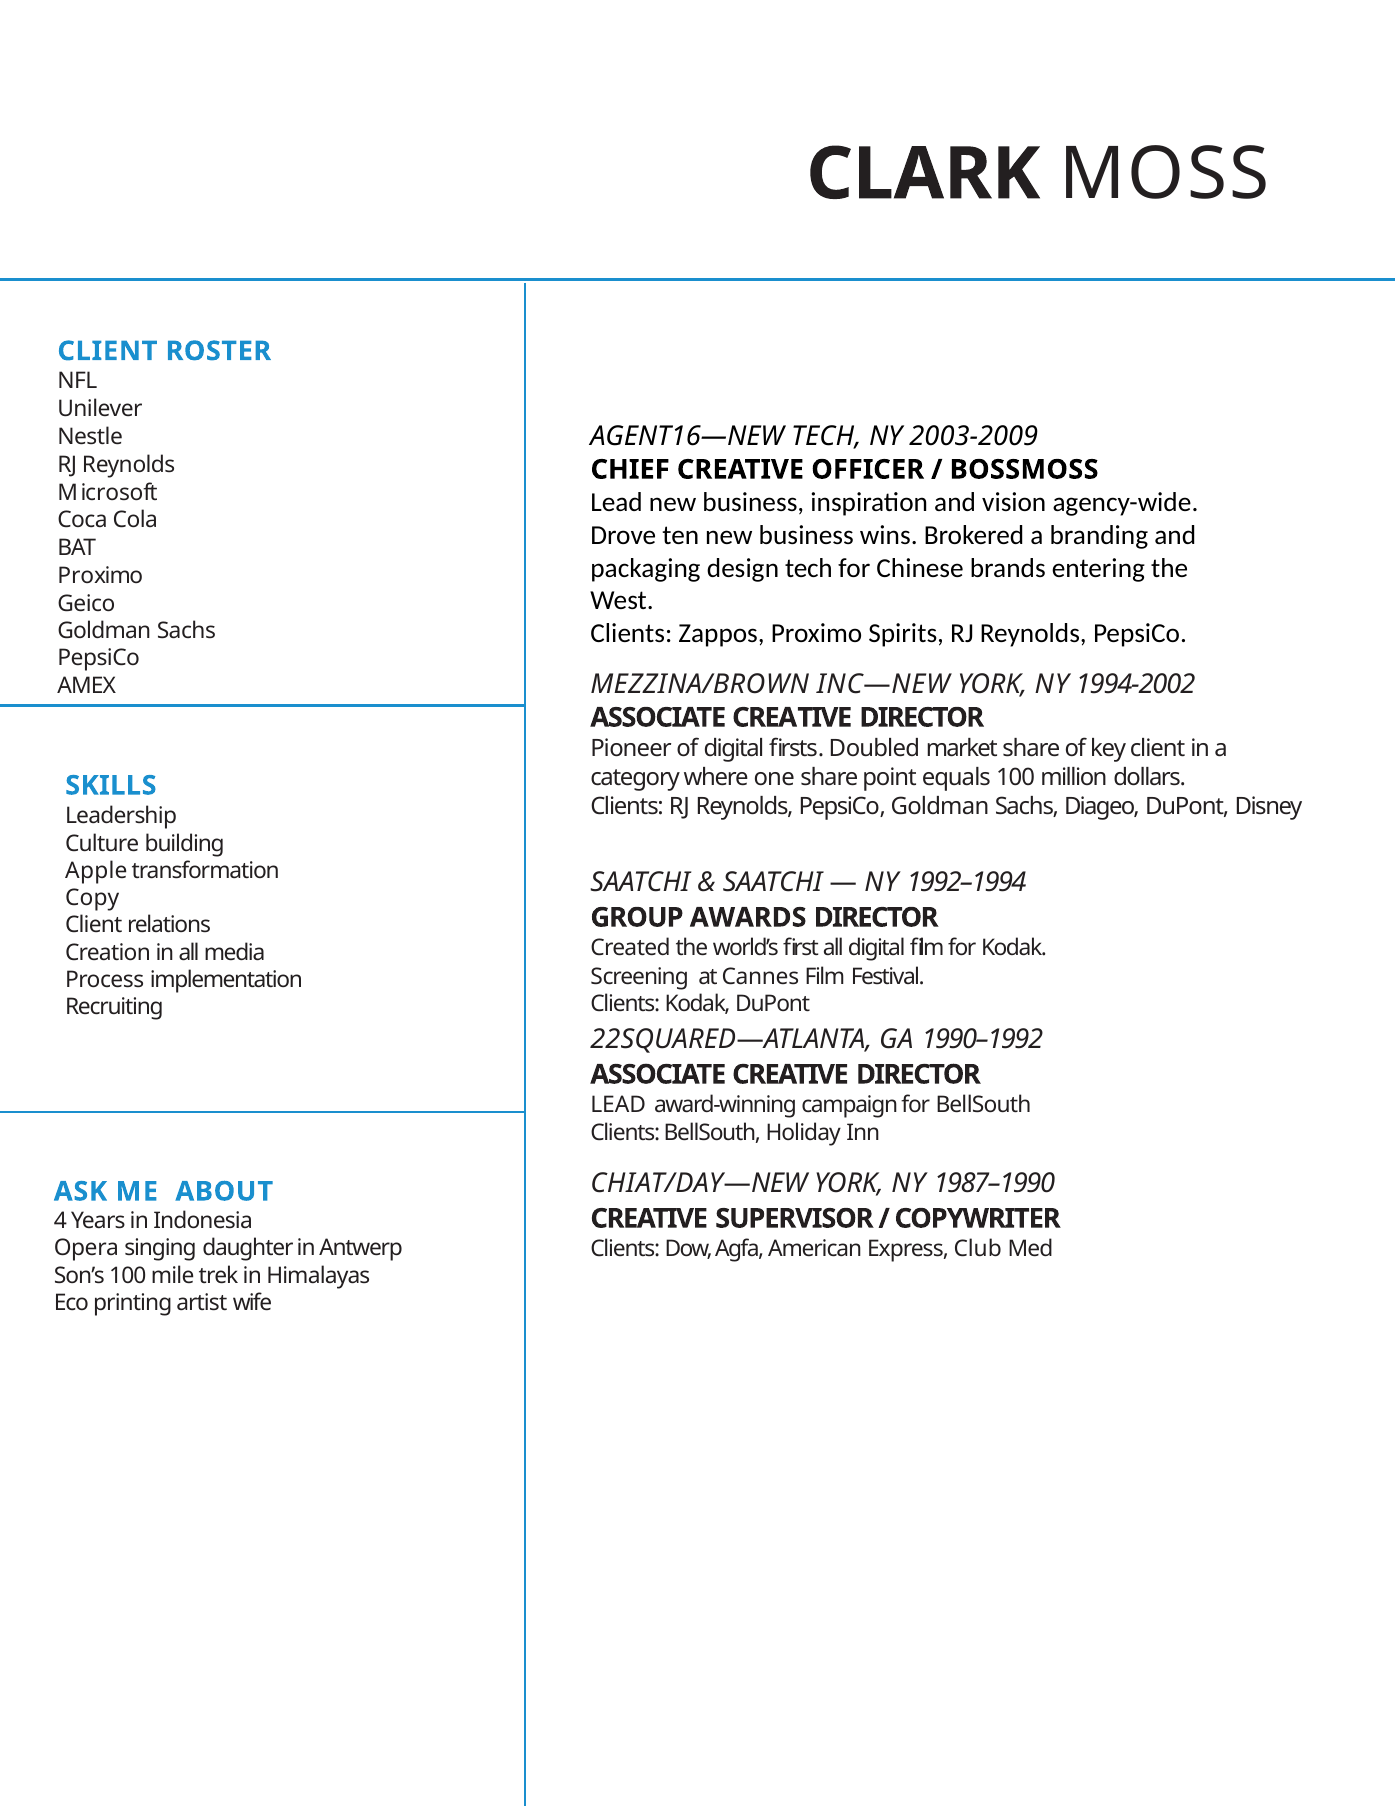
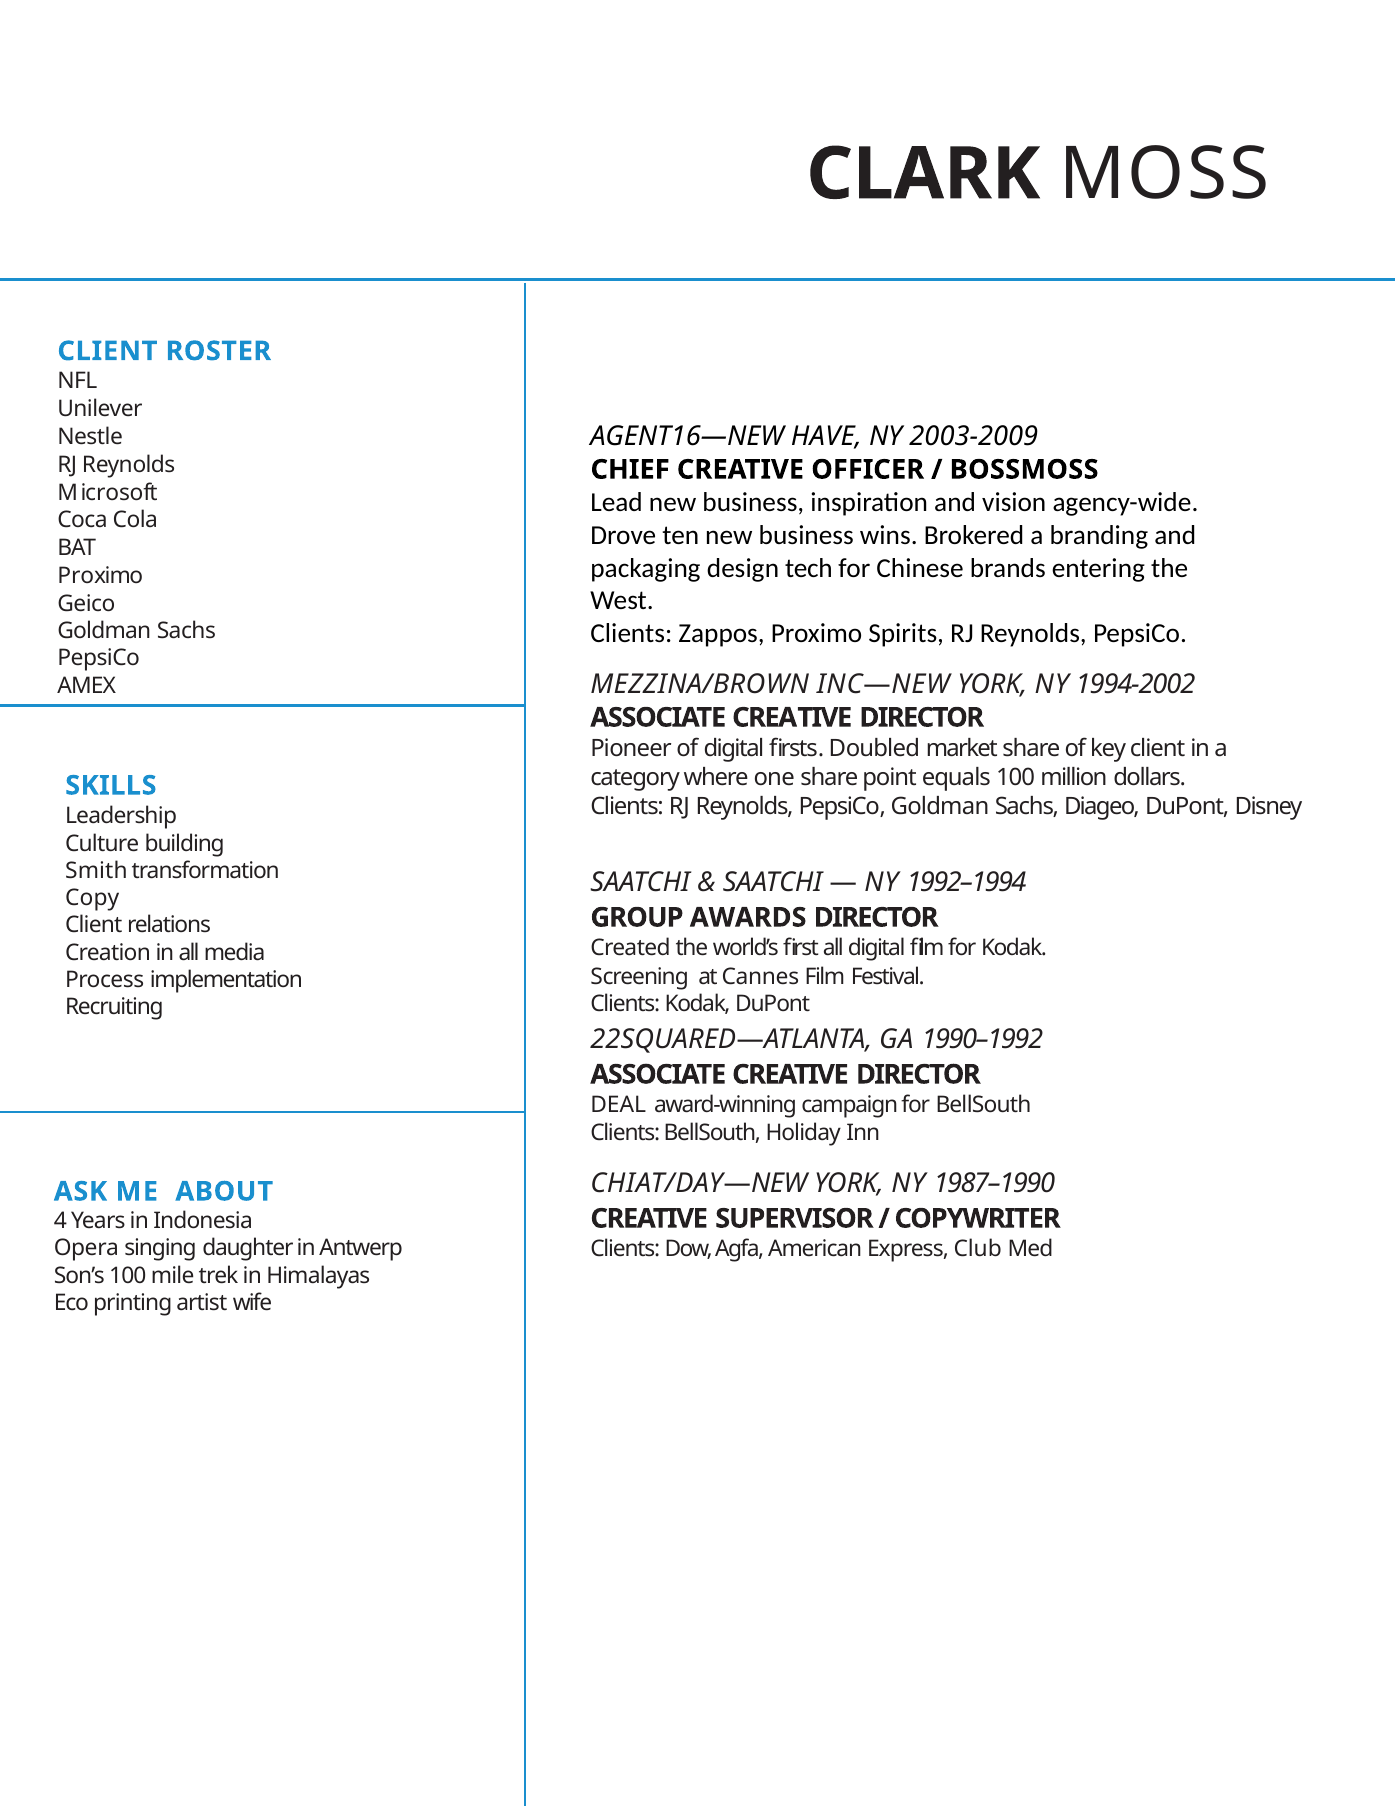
AGENT16—NEW TECH: TECH -> HAVE (826, 437)
Apple: Apple -> Smith (96, 871)
LEAD: LEAD -> DEAL (618, 1105)
